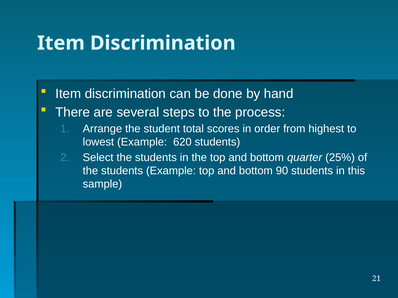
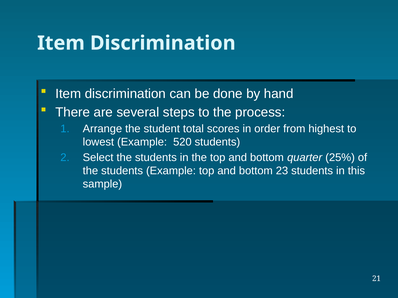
620: 620 -> 520 (182, 142)
90: 90 -> 23 (282, 171)
